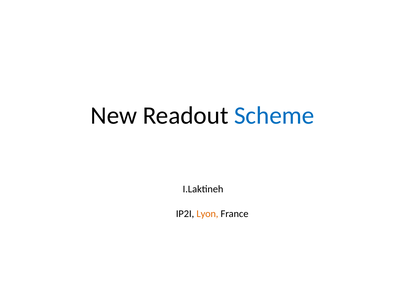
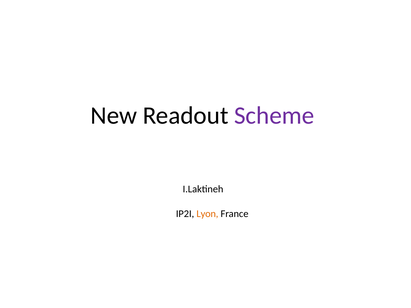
Scheme colour: blue -> purple (274, 115)
